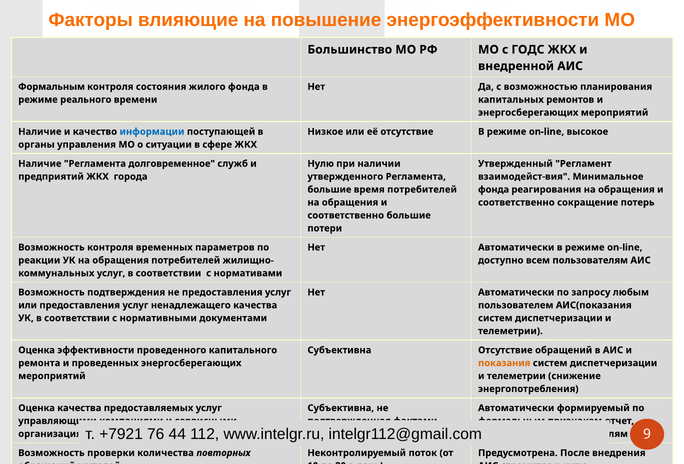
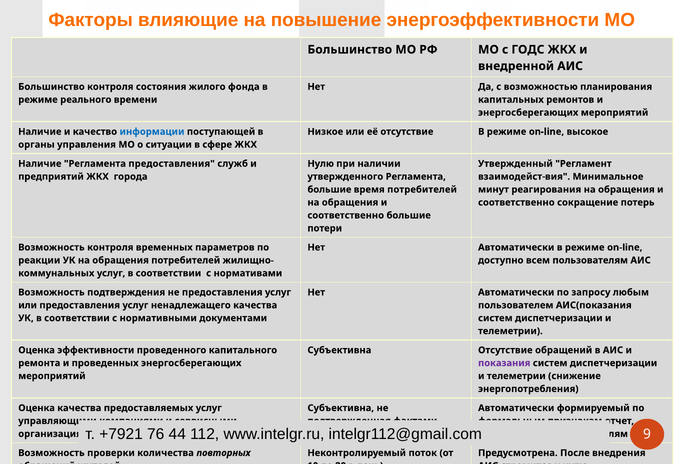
Формальным: Формальным -> Большинство (51, 87)
Регламента долговременное: долговременное -> предоставления (172, 164)
фонда: фонда -> минут (493, 190)
показания colour: orange -> purple (504, 363)
